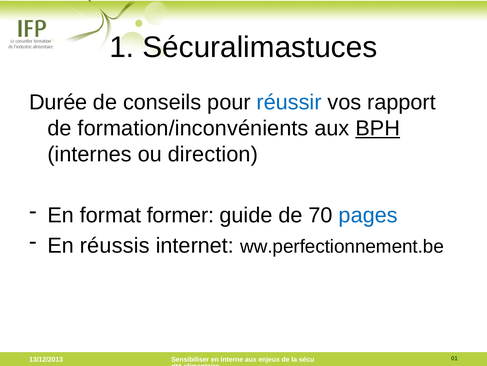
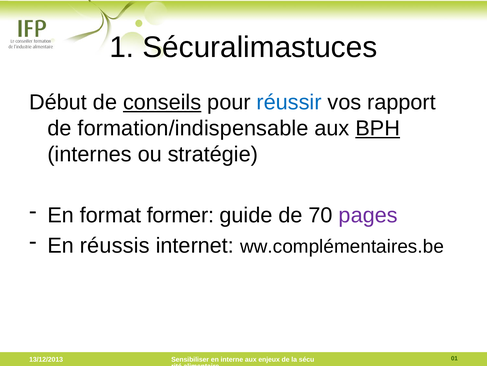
Durée: Durée -> Début (58, 102)
conseils underline: none -> present (162, 102)
formation/inconvénients: formation/inconvénients -> formation/indispensable (193, 128)
direction: direction -> stratégie (213, 154)
pages colour: blue -> purple (368, 215)
ww.perfectionnement.be: ww.perfectionnement.be -> ww.complémentaires.be (342, 246)
